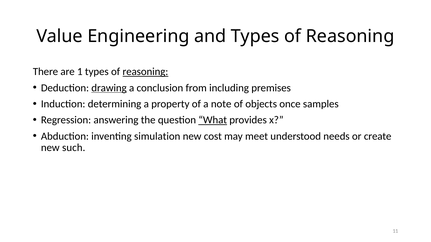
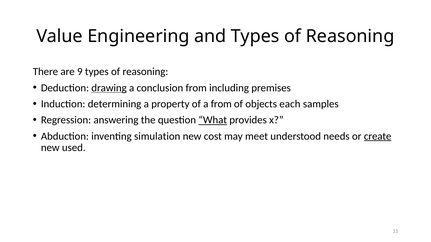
1: 1 -> 9 (80, 72)
reasoning underline: present -> none (145, 72)
a note: note -> from (221, 104)
once: once -> each (290, 104)
create underline: none -> present (378, 136)
such: such -> used (74, 148)
